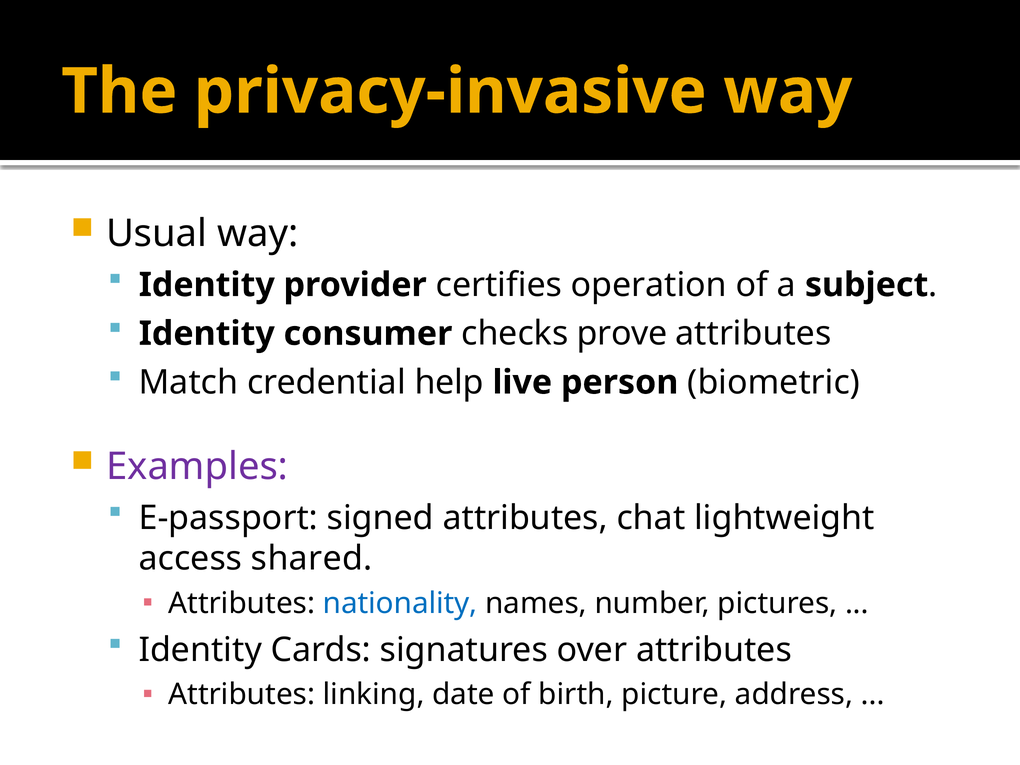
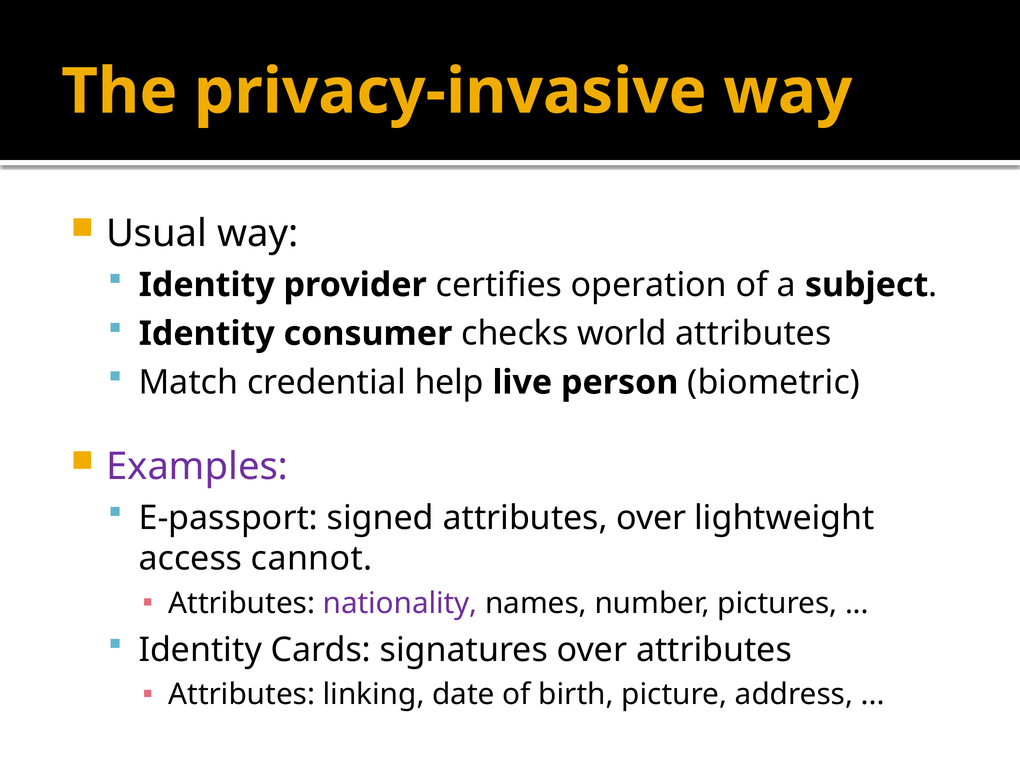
prove: prove -> world (622, 334)
attributes chat: chat -> over (651, 518)
shared: shared -> cannot (312, 559)
nationality colour: blue -> purple (400, 603)
